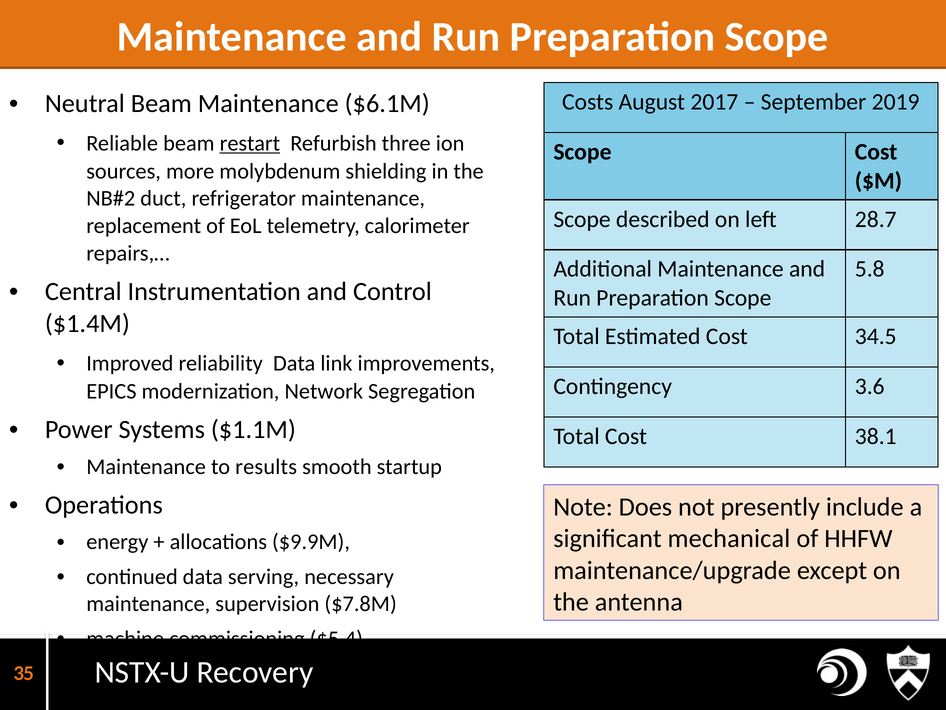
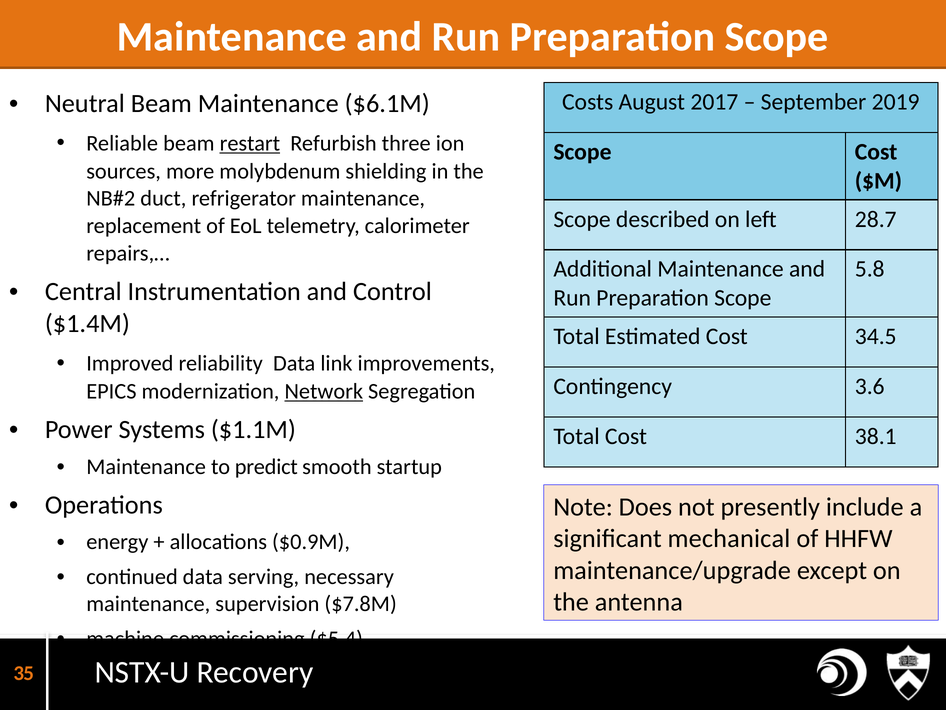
Network underline: none -> present (324, 391)
results: results -> predict (266, 466)
$9.9M: $9.9M -> $0.9M (311, 542)
